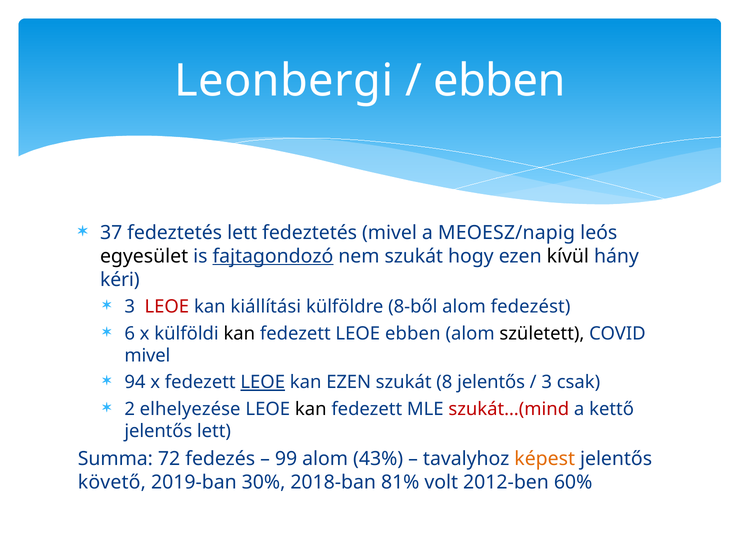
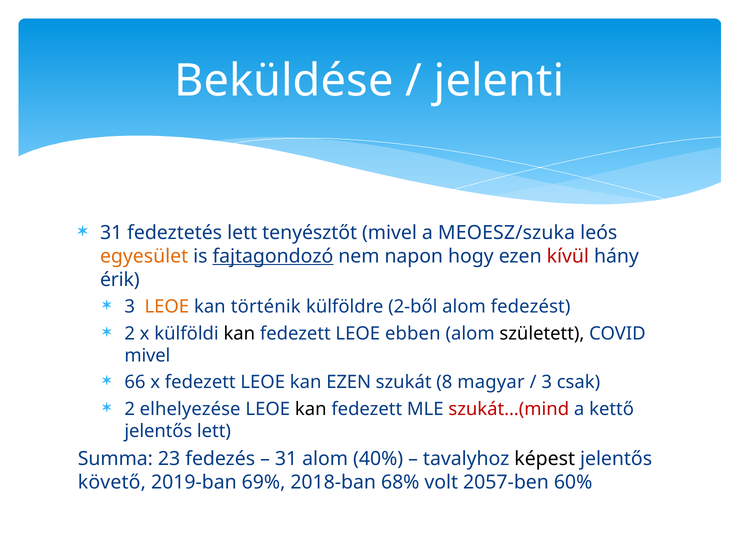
Leonbergi: Leonbergi -> Beküldése (284, 81)
ebben: ebben -> jelenti (499, 81)
37: 37 -> 31 (111, 233)
lett fedeztetés: fedeztetés -> tenyésztőt (310, 233)
MEOESZ/napig: MEOESZ/napig -> MEOESZ/szuka (507, 233)
egyesület colour: black -> orange (144, 256)
nem szukát: szukát -> napon (414, 256)
kívül colour: black -> red (568, 256)
kéri: kéri -> érik (120, 280)
LEOE colour: red -> orange (167, 307)
kiállítási: kiállítási -> történik (266, 307)
8-ből: 8-ből -> 2-ből (413, 307)
6: 6 -> 2 (130, 334)
94: 94 -> 66 (135, 383)
LEOE underline: present -> none (263, 383)
8 jelentős: jelentős -> magyar (491, 383)
72: 72 -> 23 (169, 459)
99: 99 -> 31 (286, 459)
43%: 43% -> 40% (378, 459)
képest colour: orange -> black (545, 459)
30%: 30% -> 69% (264, 483)
81%: 81% -> 68% (400, 483)
2012-ben: 2012-ben -> 2057-ben (506, 483)
